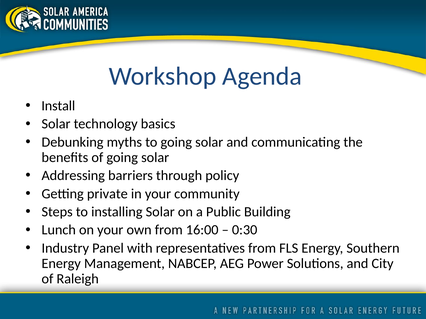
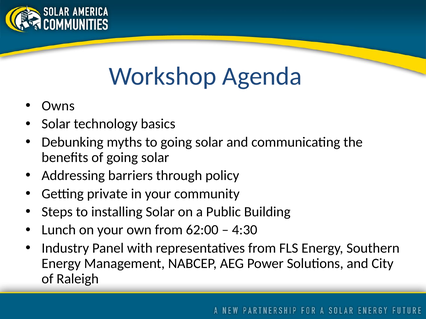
Install: Install -> Owns (58, 106)
16:00: 16:00 -> 62:00 (202, 230)
0:30: 0:30 -> 4:30 (245, 230)
